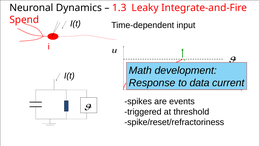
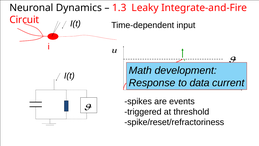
Spend: Spend -> Circuit (24, 20)
